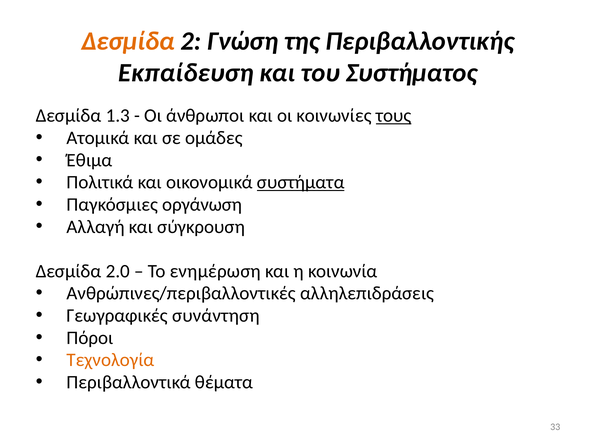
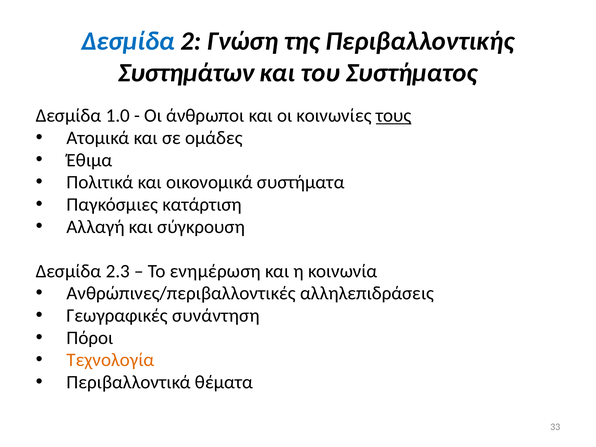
Δεσμίδα colour: orange -> blue (128, 41)
Εκπαίδευση: Εκπαίδευση -> Συστημάτων (186, 73)
1.3: 1.3 -> 1.0 (118, 116)
συστήματα underline: present -> none (301, 182)
οργάνωση: οργάνωση -> κατάρτιση (202, 205)
2.0: 2.0 -> 2.3 (118, 271)
